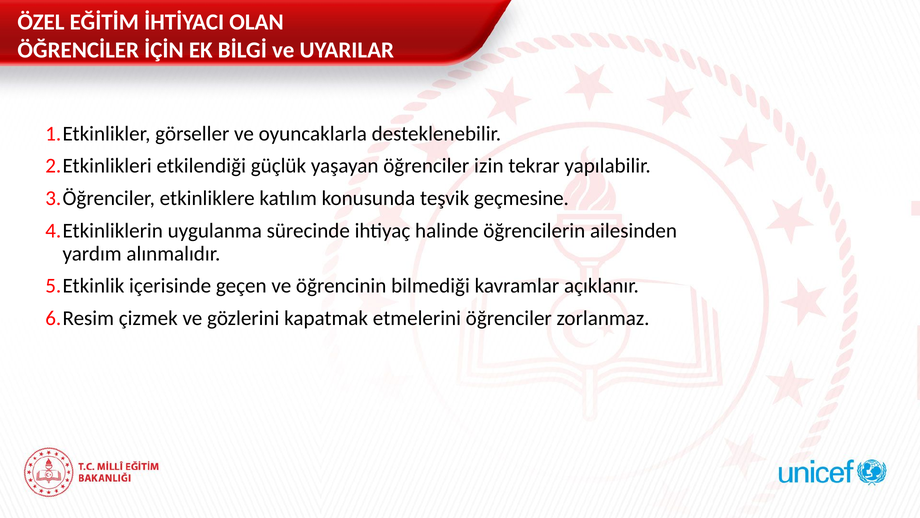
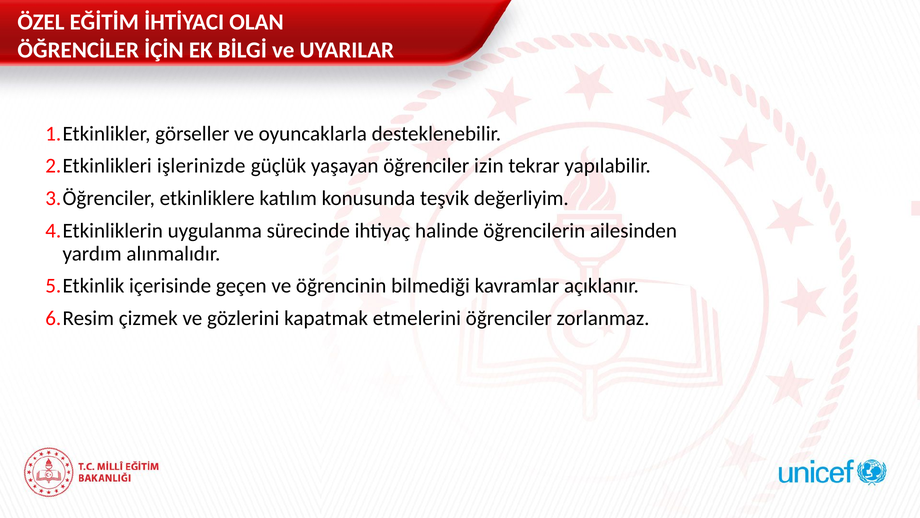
etkilendiği: etkilendiği -> işlerinizde (201, 166)
geçmesine: geçmesine -> değerliyim (521, 198)
